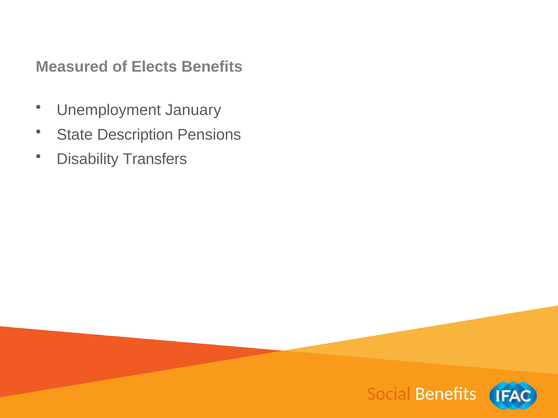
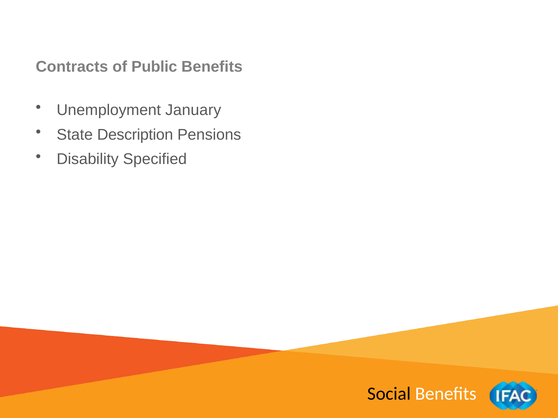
Measured: Measured -> Contracts (72, 67)
Elects: Elects -> Public (154, 67)
Transfers: Transfers -> Specified (155, 159)
Social colour: orange -> black (389, 394)
